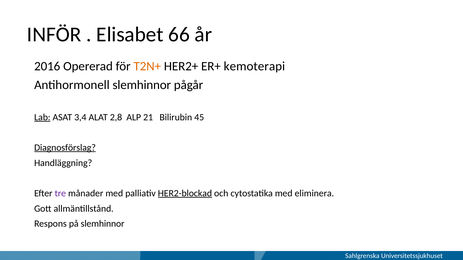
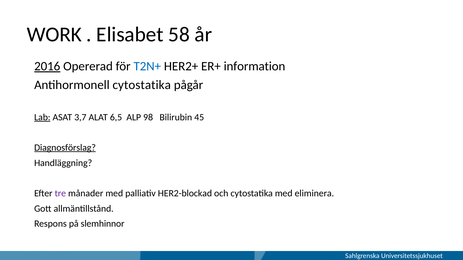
INFÖR: INFÖR -> WORK (54, 35)
66: 66 -> 58 (179, 35)
2016 underline: none -> present (47, 66)
T2N+ colour: orange -> blue (147, 66)
kemoterapi: kemoterapi -> information (255, 66)
Antihormonell slemhinnor: slemhinnor -> cytostatika (142, 85)
3,4: 3,4 -> 3,7 (80, 117)
2,8: 2,8 -> 6,5 (116, 117)
21: 21 -> 98 (148, 117)
HER2-blockad underline: present -> none (185, 194)
